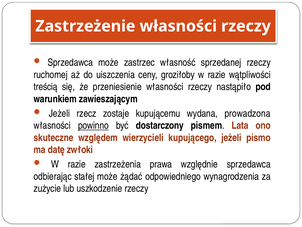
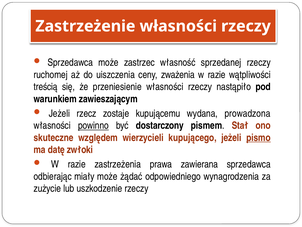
groziłoby: groziłoby -> zważenia (178, 75)
Lata: Lata -> Stał (240, 125)
pismo underline: none -> present (258, 137)
względnie: względnie -> zawierana (199, 164)
stałej: stałej -> miały (85, 176)
